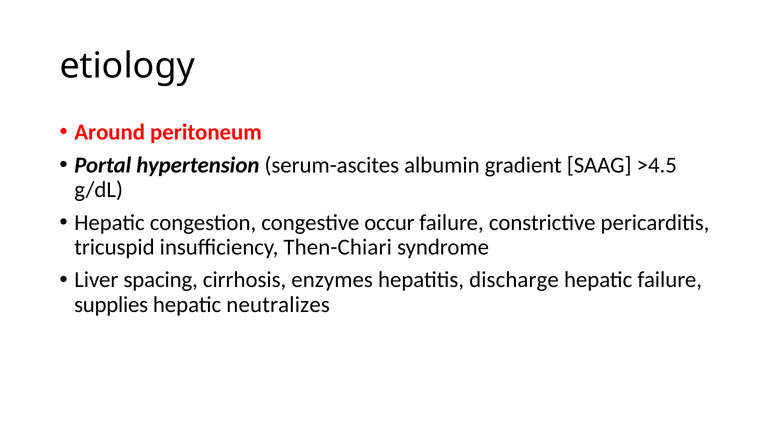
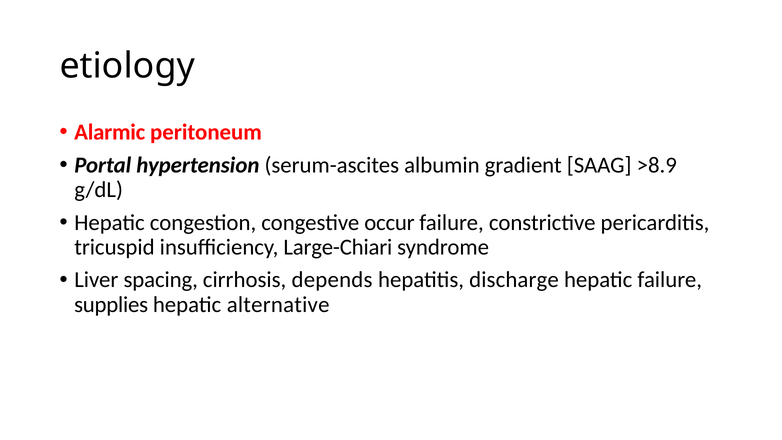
Around: Around -> Alarmic (110, 132)
>4.5: >4.5 -> >8.9 (657, 165)
Then-Chiari: Then-Chiari -> Large-Chiari (338, 247)
enzymes: enzymes -> depends (332, 280)
neutralizes: neutralizes -> alternative (278, 304)
